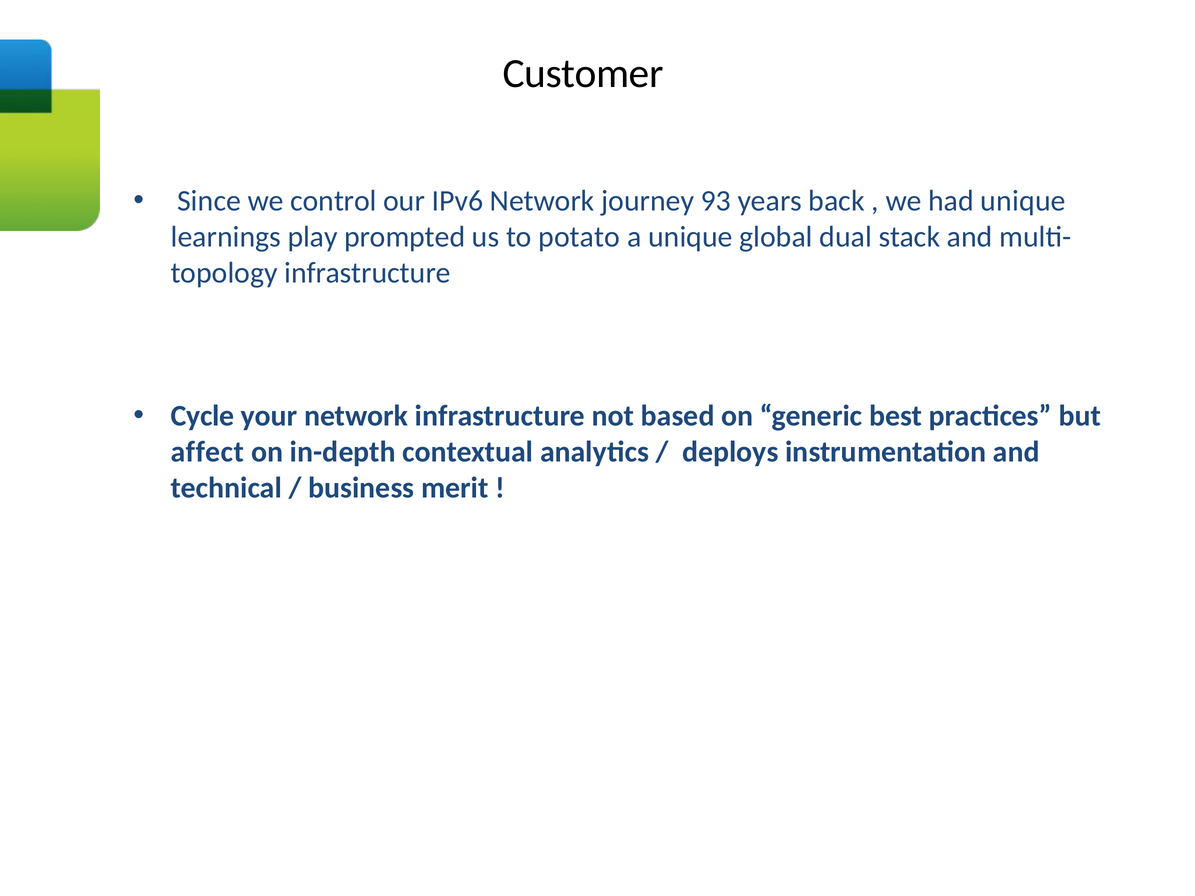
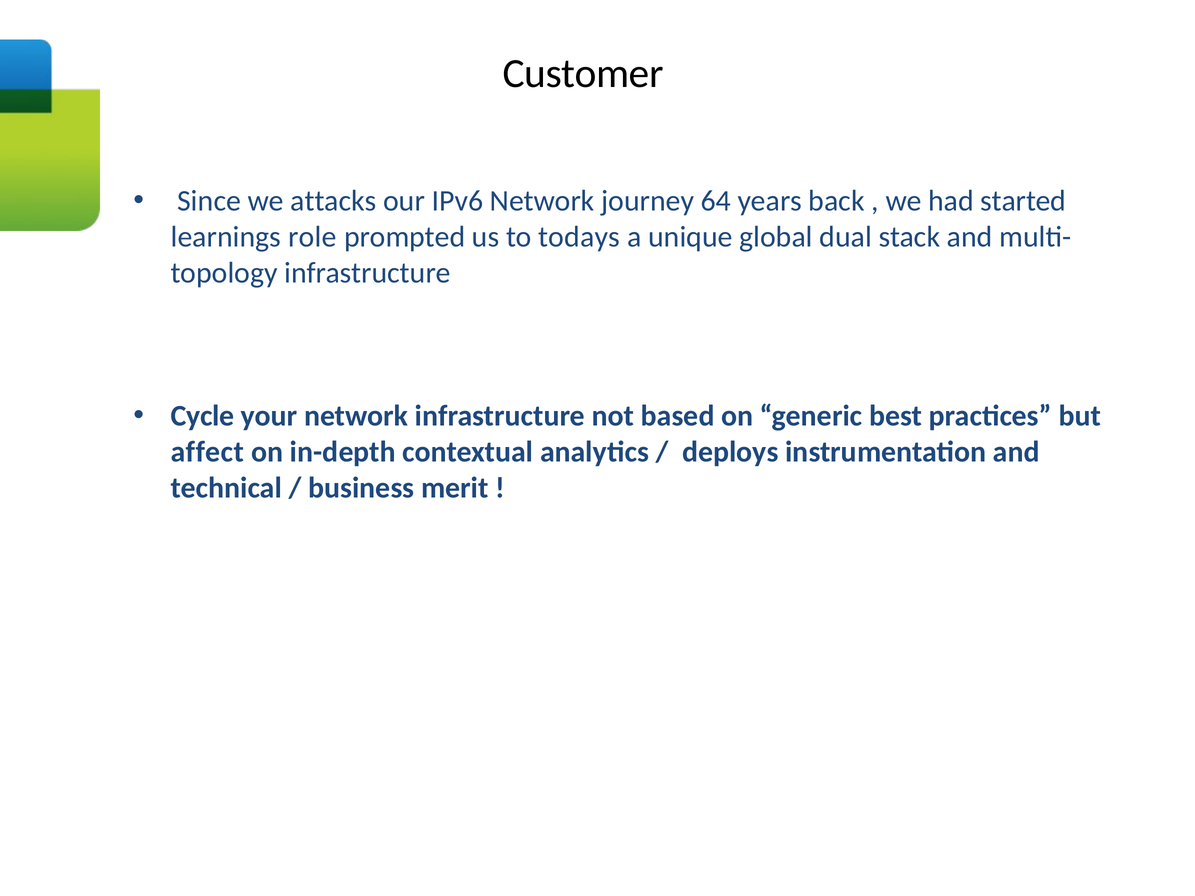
control: control -> attacks (333, 201)
93: 93 -> 64 (716, 201)
had unique: unique -> started (1023, 201)
play: play -> role (312, 237)
potato: potato -> todays (579, 237)
